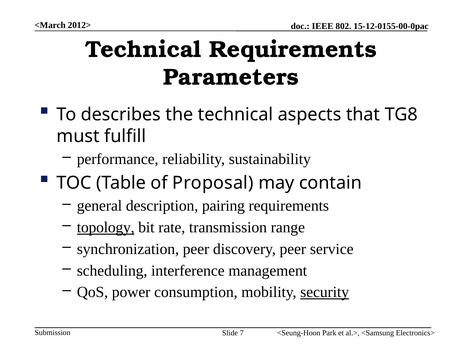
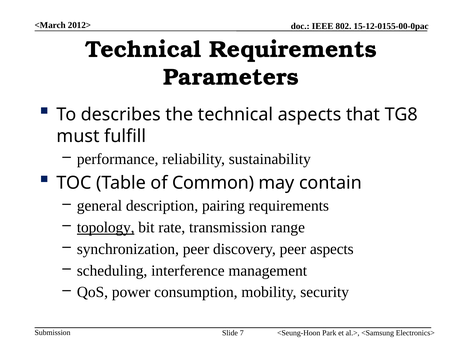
Proposal: Proposal -> Common (213, 183)
peer service: service -> aspects (332, 249)
security underline: present -> none (325, 292)
